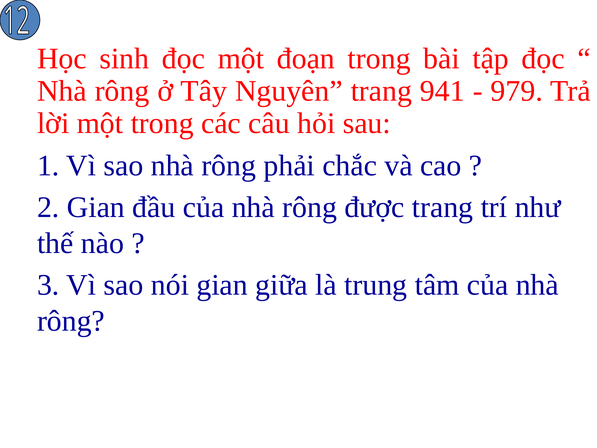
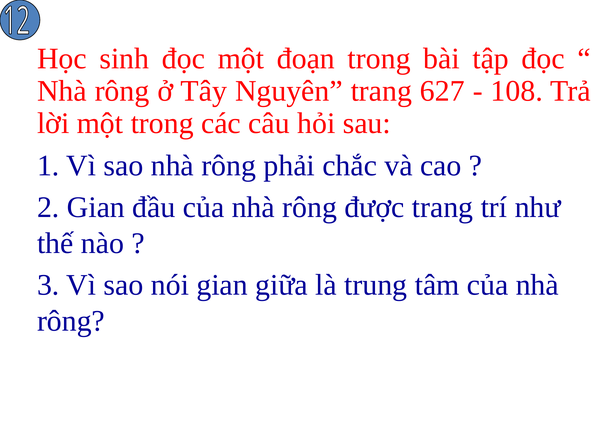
941: 941 -> 627 (442, 91)
979: 979 -> 108 (517, 91)
